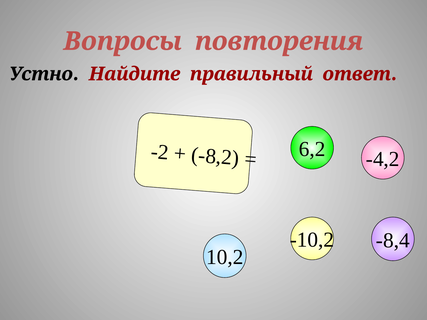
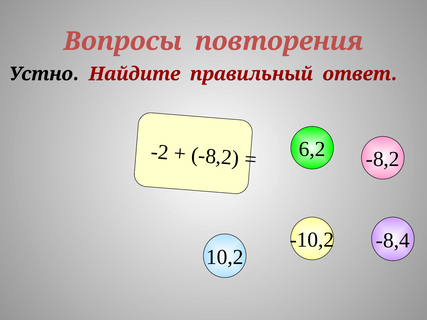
-4,2: -4,2 -> -8,2 (383, 159)
